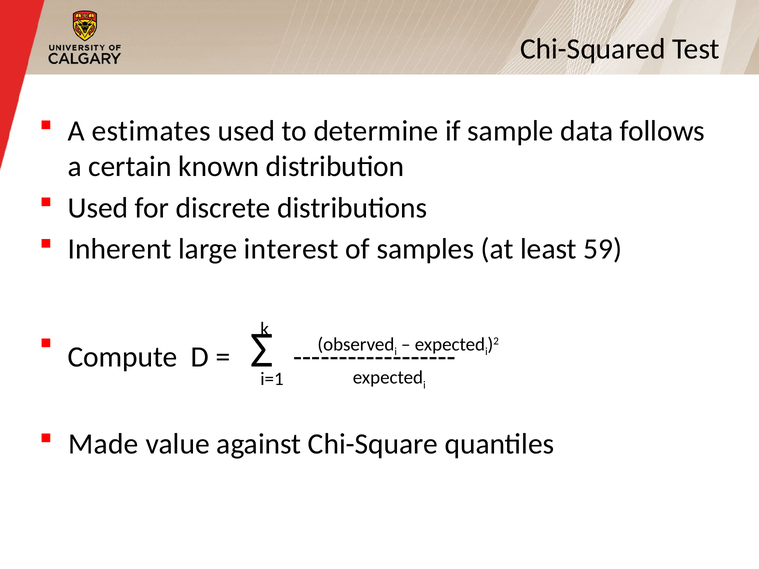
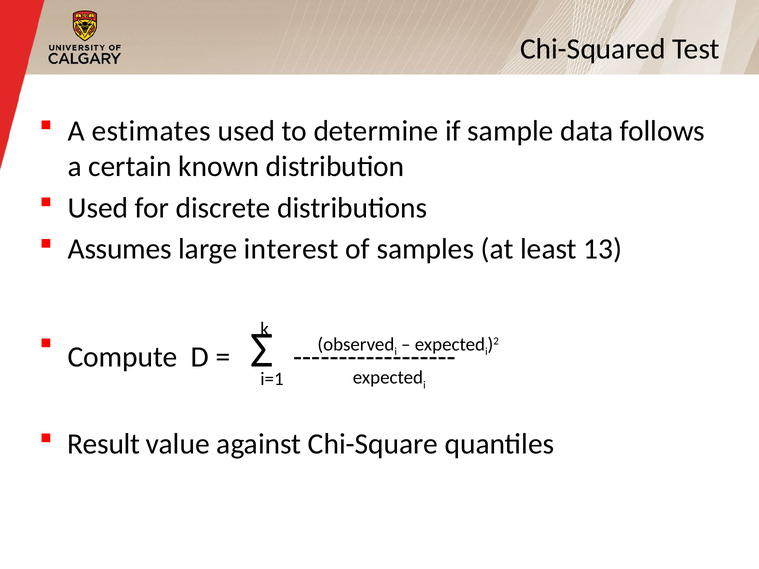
Inherent: Inherent -> Assumes (120, 249)
59: 59 -> 13 (603, 249)
Made: Made -> Result (104, 444)
